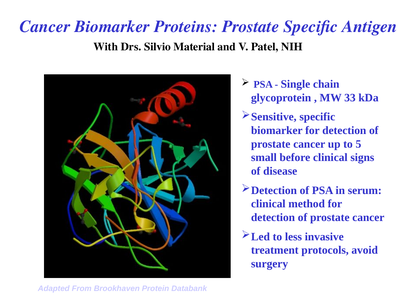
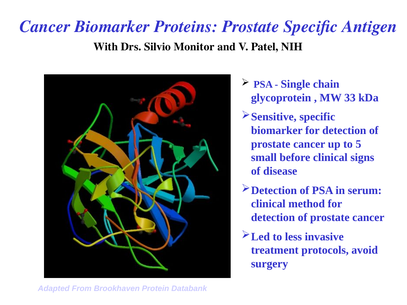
Material: Material -> Monitor (194, 47)
